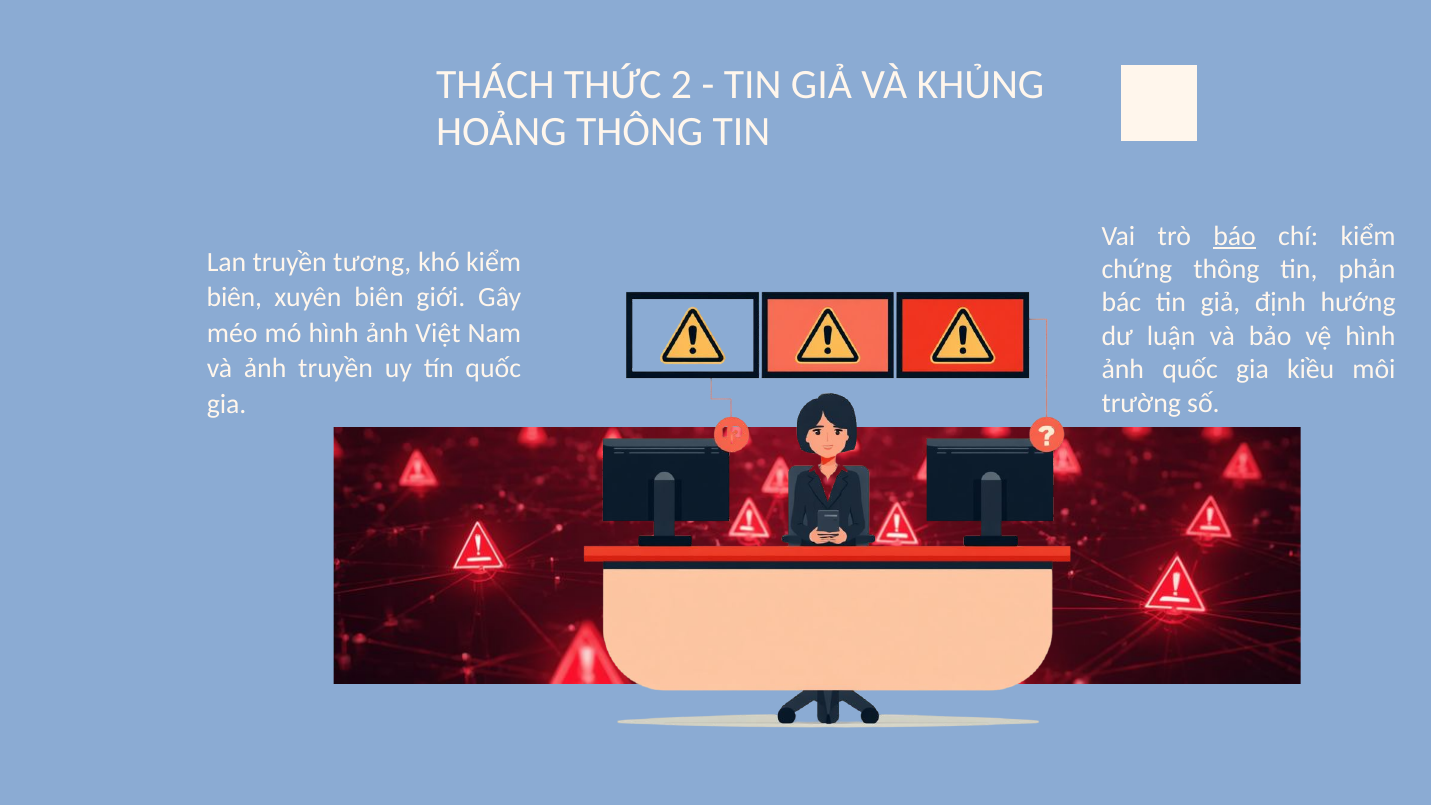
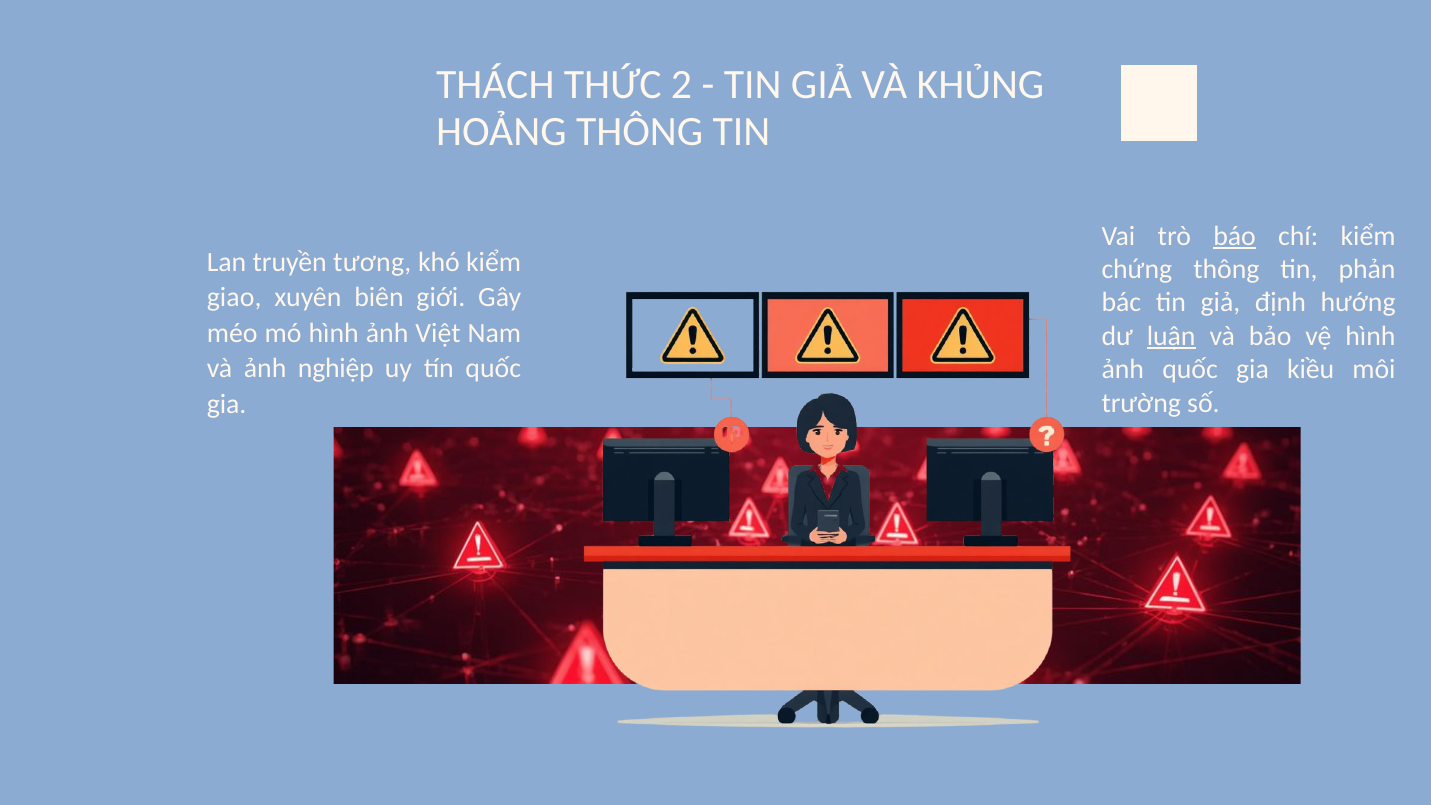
biên: biên -> giao (234, 298)
luận underline: none -> present (1171, 336)
ảnh truyền: truyền -> nghiệp (336, 369)
